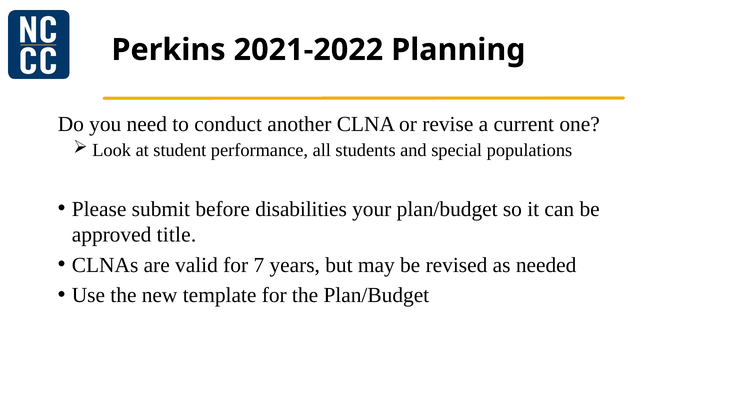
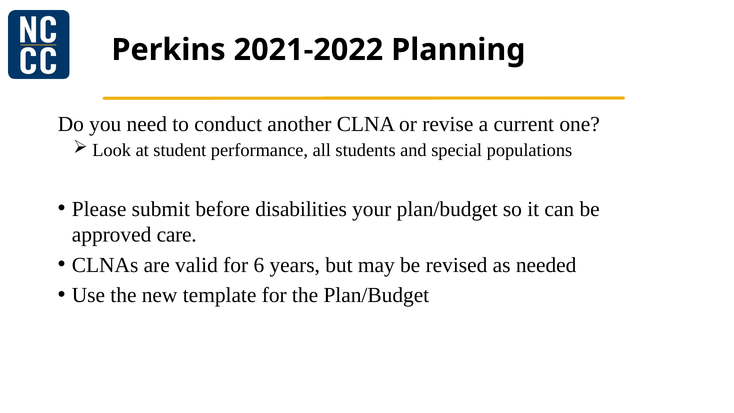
title: title -> care (177, 235)
7: 7 -> 6 (259, 265)
